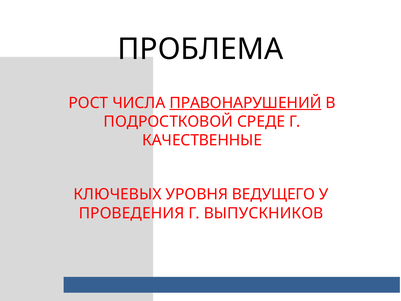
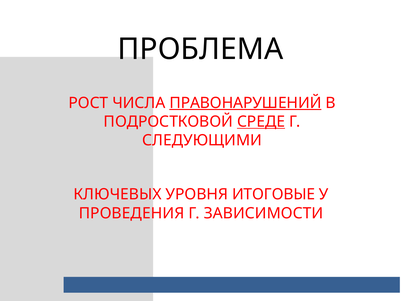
СРЕДЕ underline: none -> present (261, 122)
КАЧЕСТВЕННЫЕ: КАЧЕСТВЕННЫЕ -> СЛЕДУЮЩИМИ (202, 140)
ВЕДУЩЕГО: ВЕДУЩЕГО -> ИТОГОВЫЕ (274, 194)
ВЫПУСКНИКОВ: ВЫПУСКНИКОВ -> ЗАВИСИМОСТИ (264, 213)
